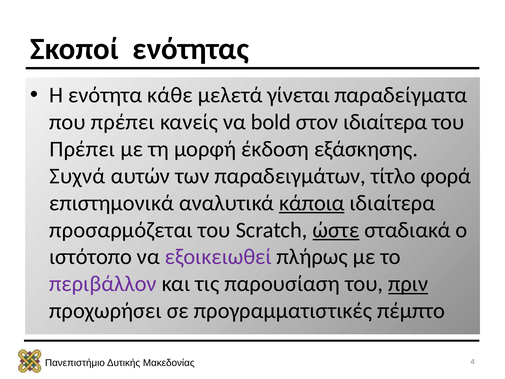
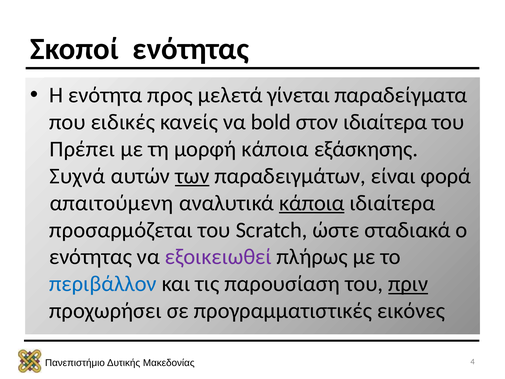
κάθε: κάθε -> προς (170, 95)
που πρέπει: πρέπει -> ειδικές (123, 122)
μορφή έκδοση: έκδοση -> κάποια (275, 149)
των underline: none -> present (192, 176)
τίτλο: τίτλο -> είναι (393, 176)
επιστημονικά: επιστημονικά -> απαιτούμενη (111, 203)
ώστε underline: present -> none (336, 230)
ιστότοπο: ιστότοπο -> ενότητας (91, 257)
περιβάλλον colour: purple -> blue (103, 284)
πέμπτο: πέμπτο -> εικόνες (411, 311)
